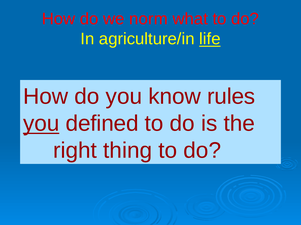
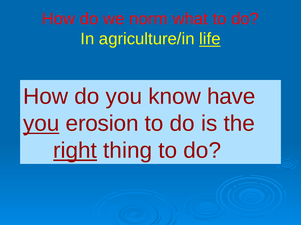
rules: rules -> have (231, 97)
defined: defined -> erosion (102, 124)
right underline: none -> present (75, 151)
